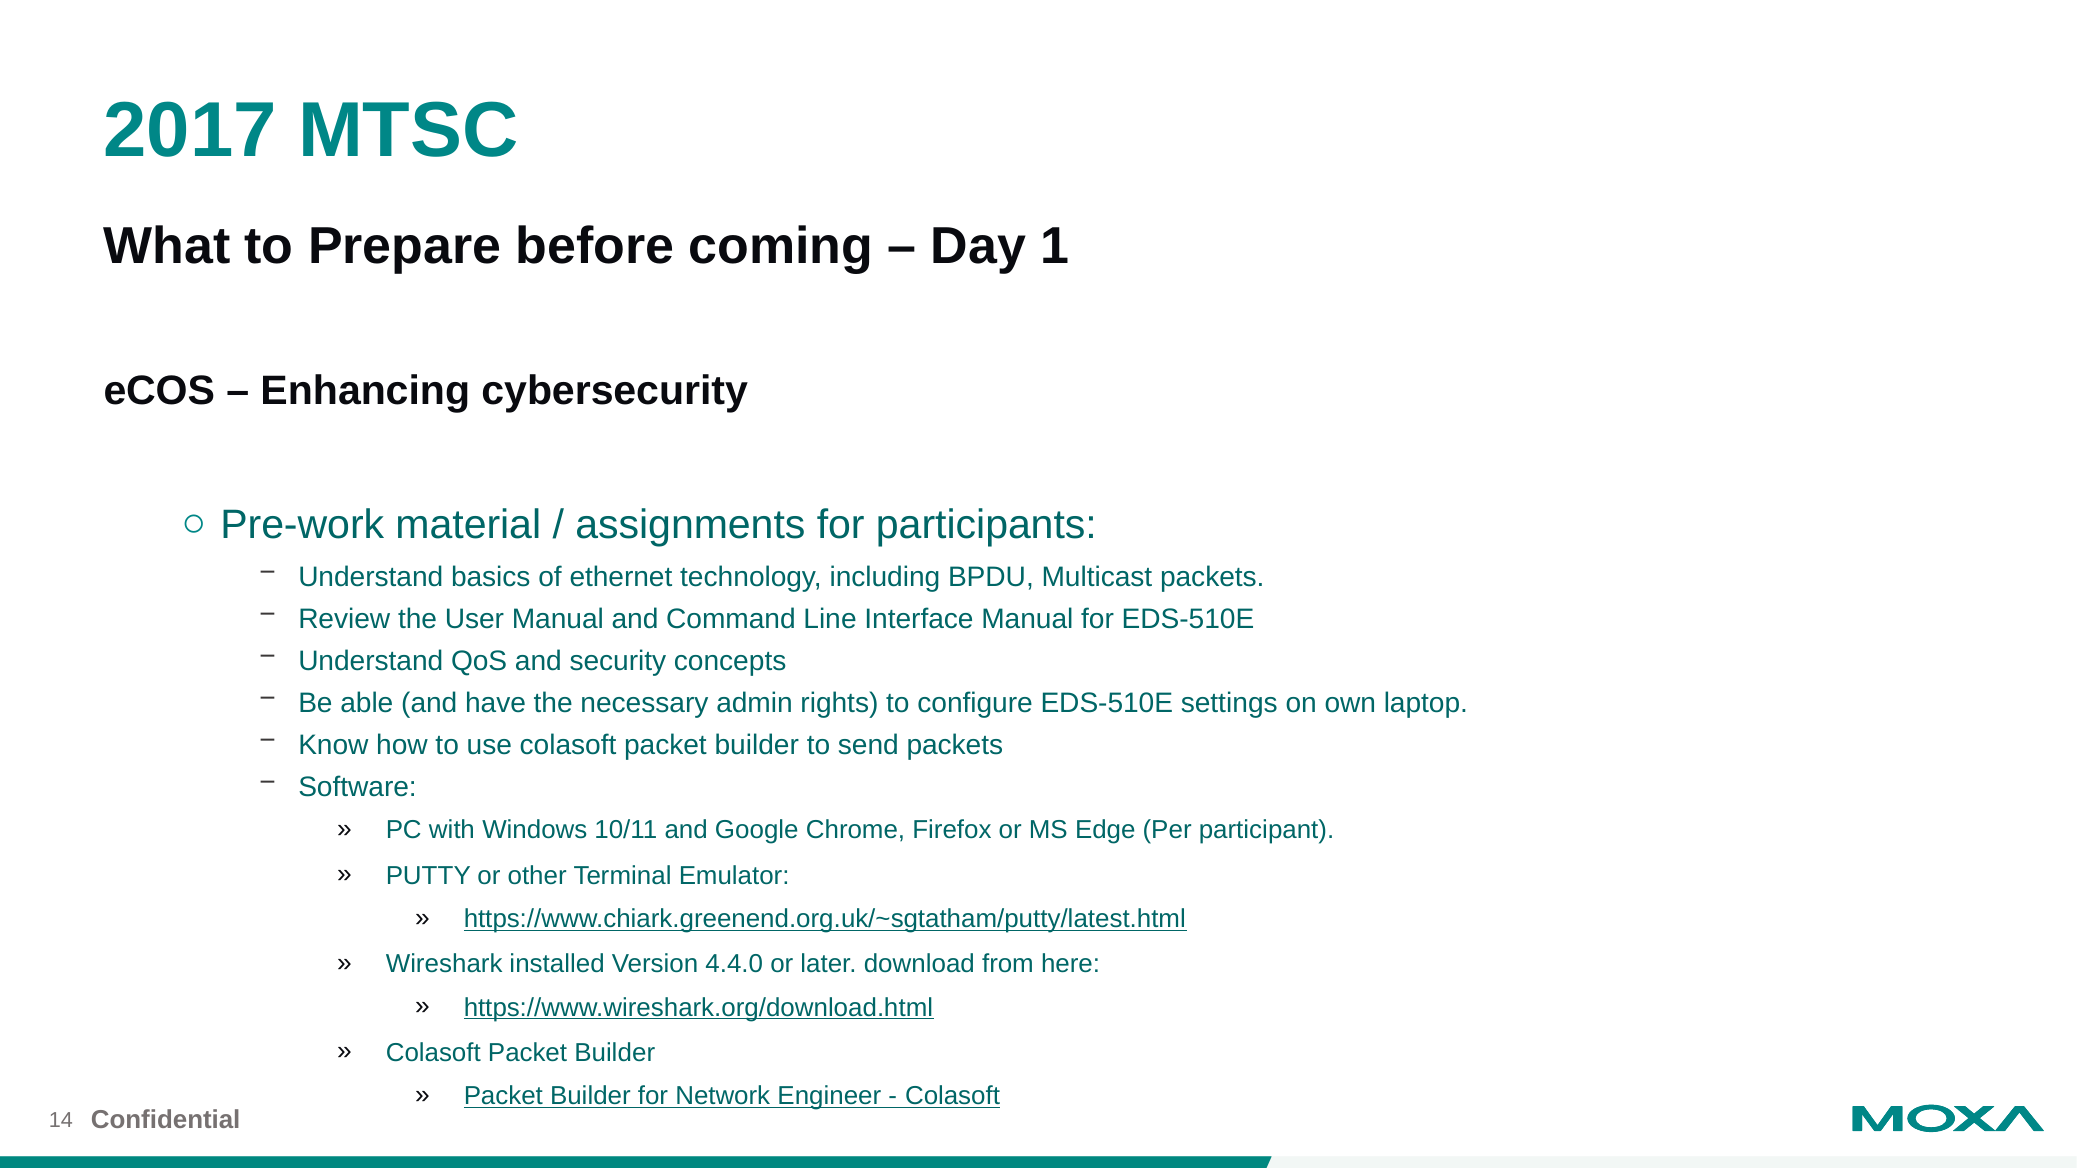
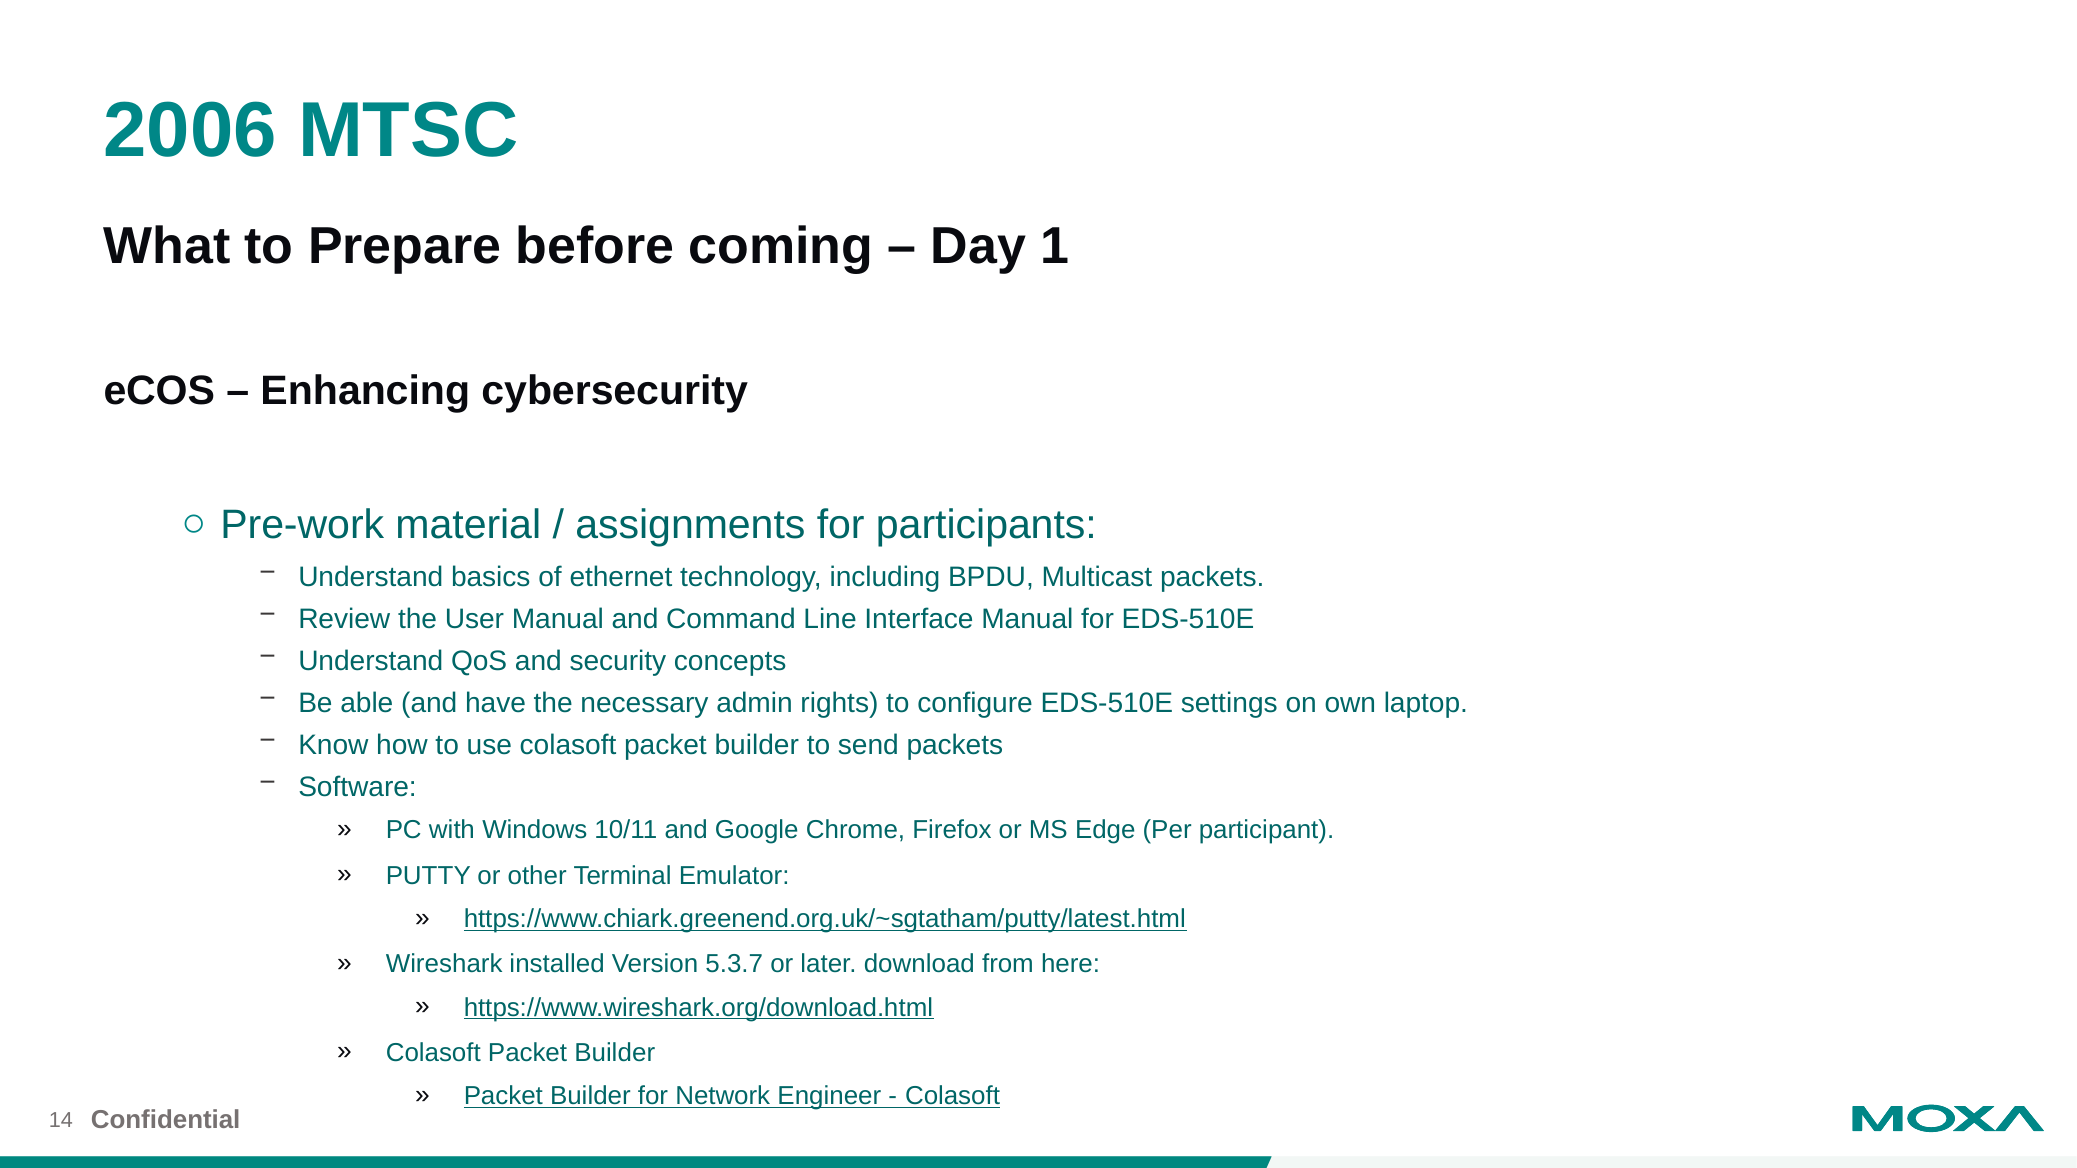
2017: 2017 -> 2006 (190, 131)
4.4.0: 4.4.0 -> 5.3.7 (734, 964)
